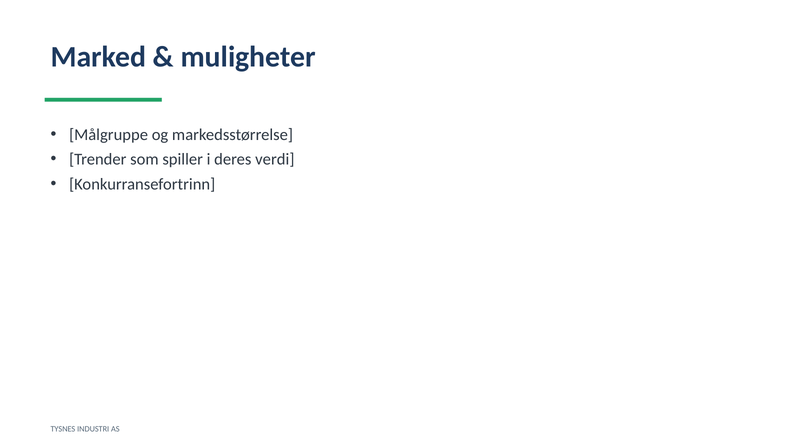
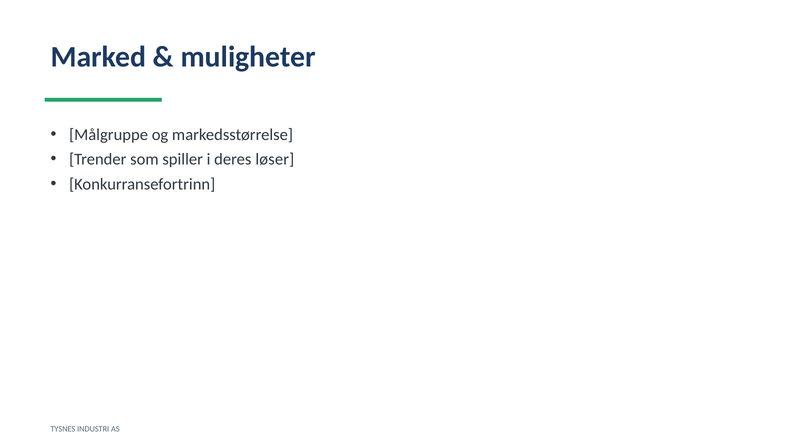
verdi: verdi -> løser (275, 159)
